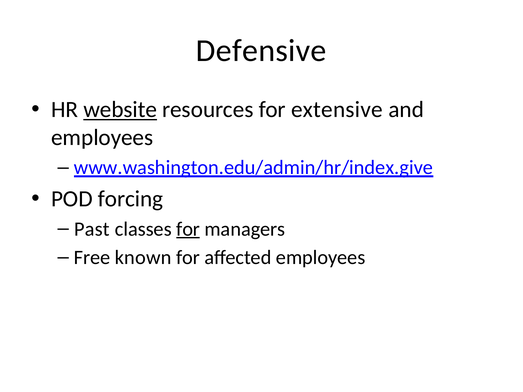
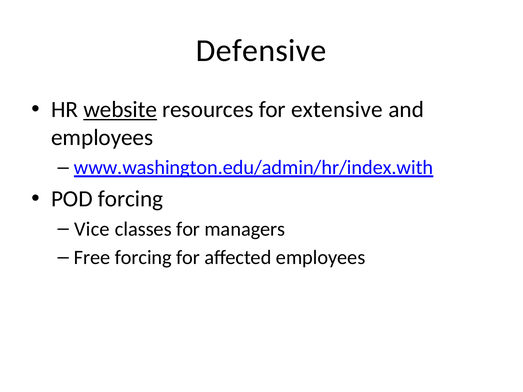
www.washington.edu/admin/hr/index.give: www.washington.edu/admin/hr/index.give -> www.washington.edu/admin/hr/index.with (253, 168)
Past: Past -> Vice (92, 229)
for underline: present -> none (188, 229)
Free known: known -> forcing (143, 258)
